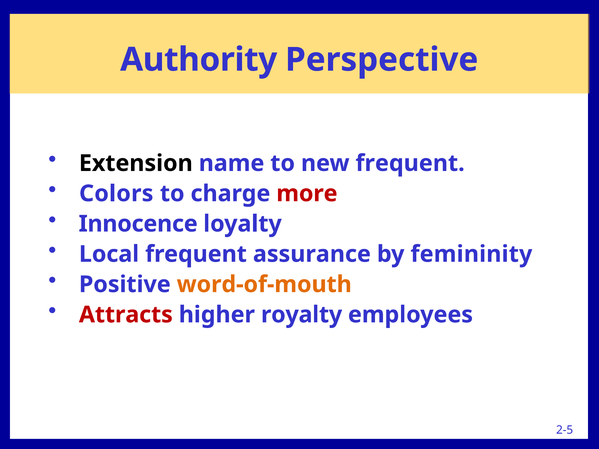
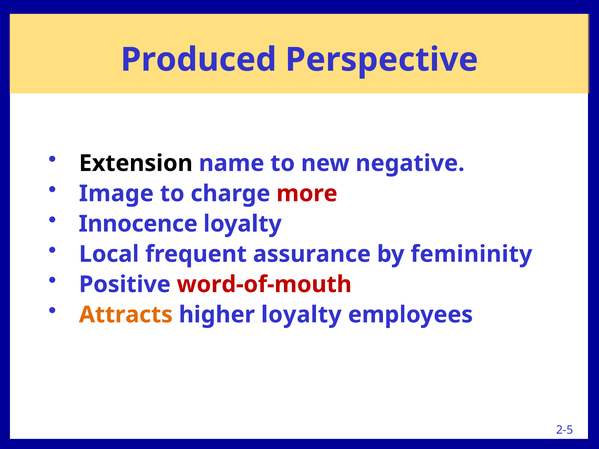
Authority: Authority -> Produced (199, 60)
new frequent: frequent -> negative (410, 163)
Colors: Colors -> Image (116, 194)
word-of-mouth colour: orange -> red (264, 285)
Attracts colour: red -> orange (126, 315)
higher royalty: royalty -> loyalty (301, 315)
